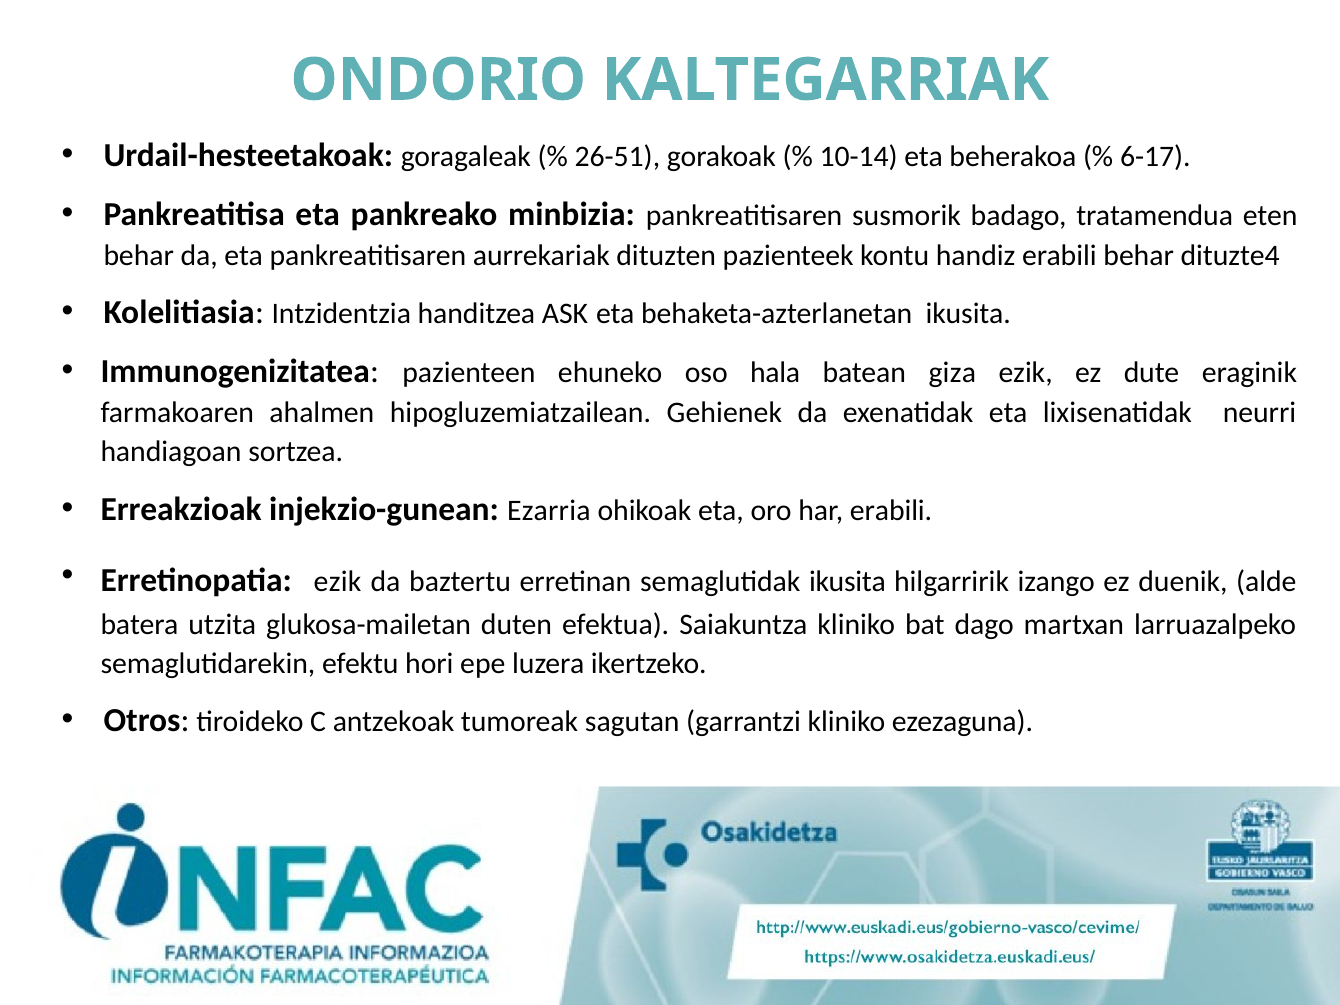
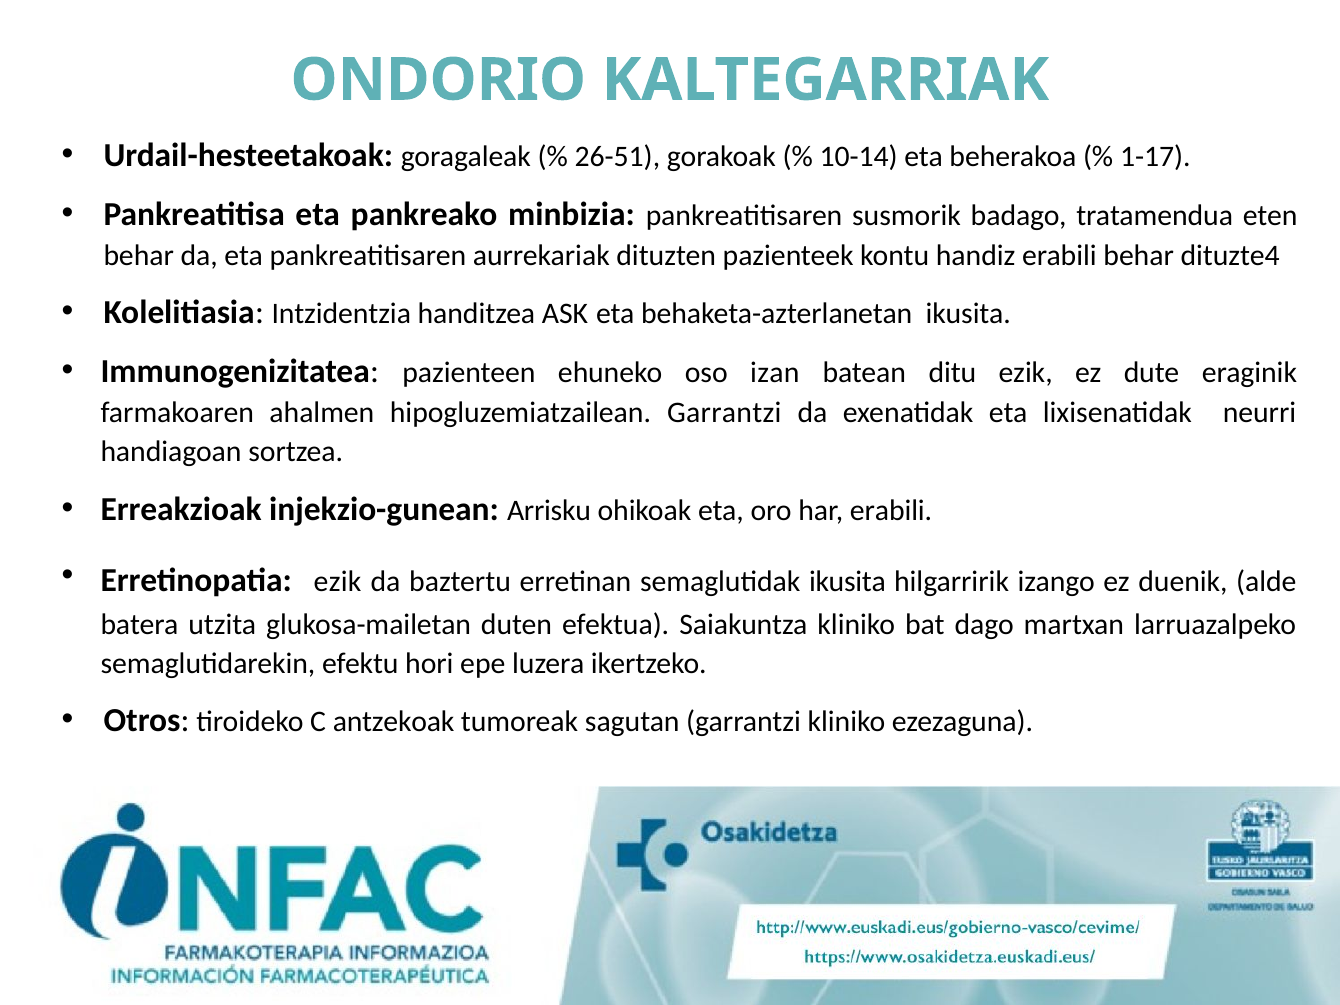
6-17: 6-17 -> 1-17 (1155, 156)
hala: hala -> izan (775, 373)
giza: giza -> ditu (952, 373)
hipogluzemiatzailean Gehienek: Gehienek -> Garrantzi (724, 413)
Ezarria: Ezarria -> Arrisku (549, 511)
